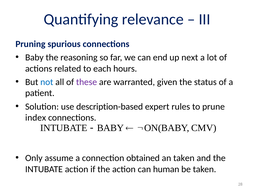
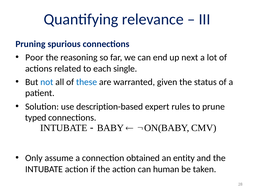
Baby: Baby -> Poor (34, 58)
hours: hours -> single (125, 69)
these colour: purple -> blue (87, 82)
index: index -> typed (36, 118)
an taken: taken -> entity (184, 158)
